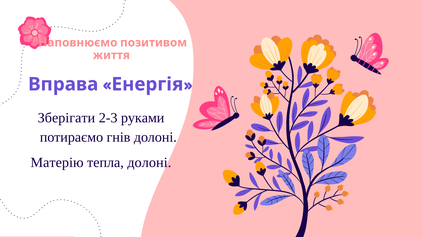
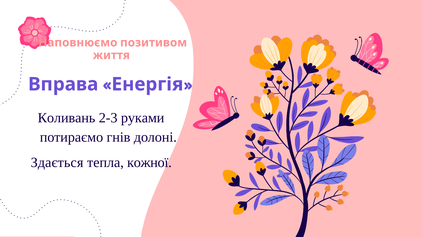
Зберігати: Зберігати -> Коливань (66, 118)
Матерію: Матерію -> Здається (57, 163)
тепла долоні: долоні -> кожної (149, 163)
